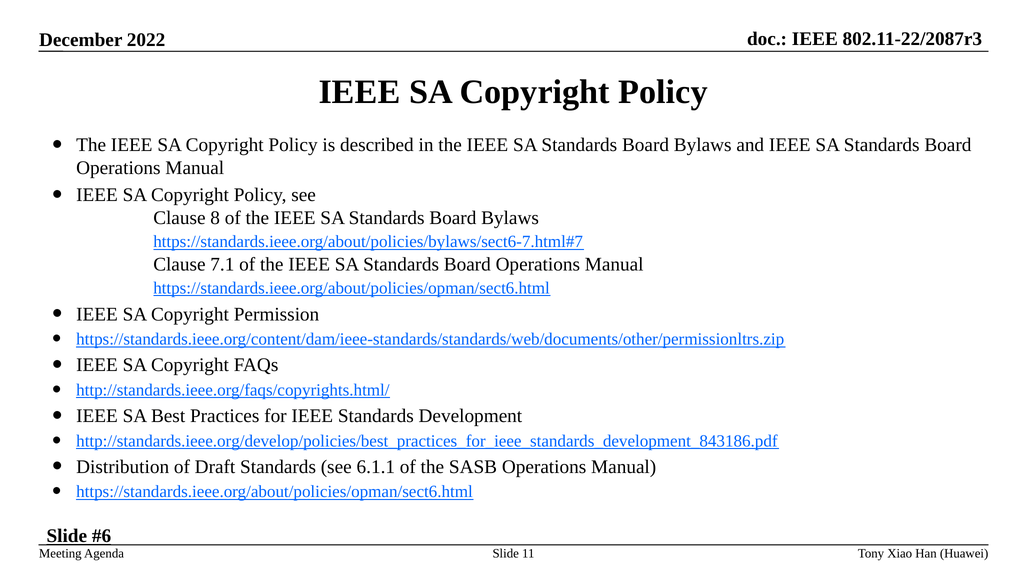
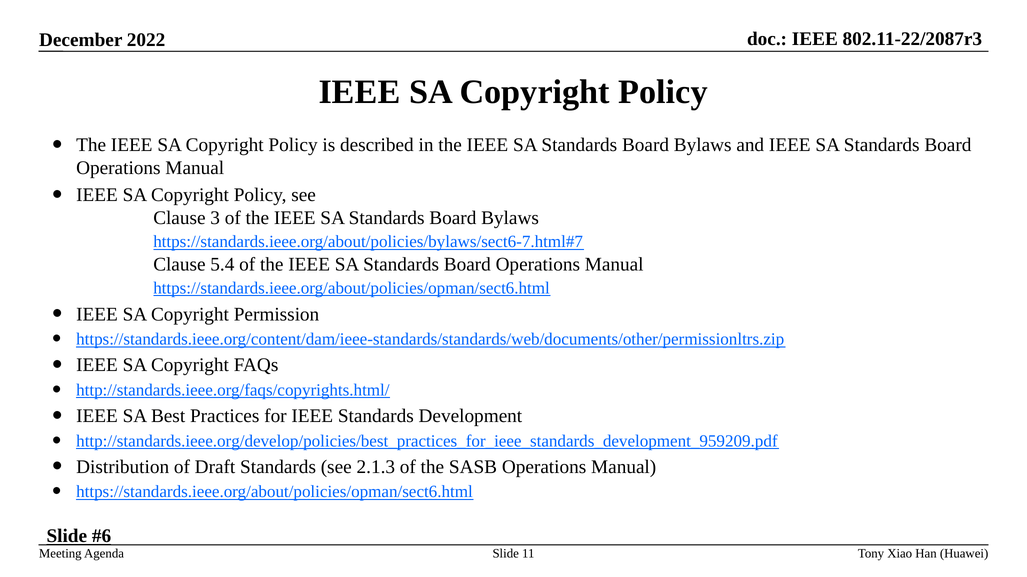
8: 8 -> 3 (215, 218)
7.1: 7.1 -> 5.4 (222, 265)
http://standards.ieee.org/develop/policies/best_practices_for_ieee_standards_development_843186.pdf: http://standards.ieee.org/develop/policies/best_practices_for_ieee_standards_development_843186.pdf -> http://standards.ieee.org/develop/policies/best_practices_for_ieee_standards_development_959209.pdf (427, 442)
6.1.1: 6.1.1 -> 2.1.3 (376, 467)
